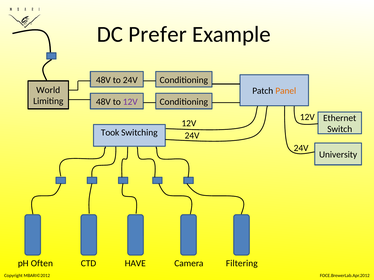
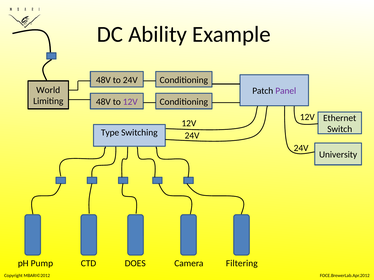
Prefer: Prefer -> Ability (158, 34)
Panel colour: orange -> purple (286, 91)
Took: Took -> Type (110, 133)
Often: Often -> Pump (42, 264)
HAVE: HAVE -> DOES (135, 264)
